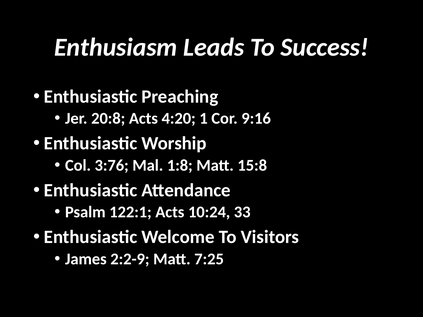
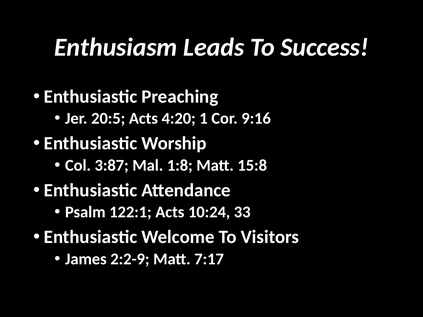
20:8: 20:8 -> 20:5 (108, 119)
3:76: 3:76 -> 3:87 (112, 165)
7:25: 7:25 -> 7:17 (209, 259)
